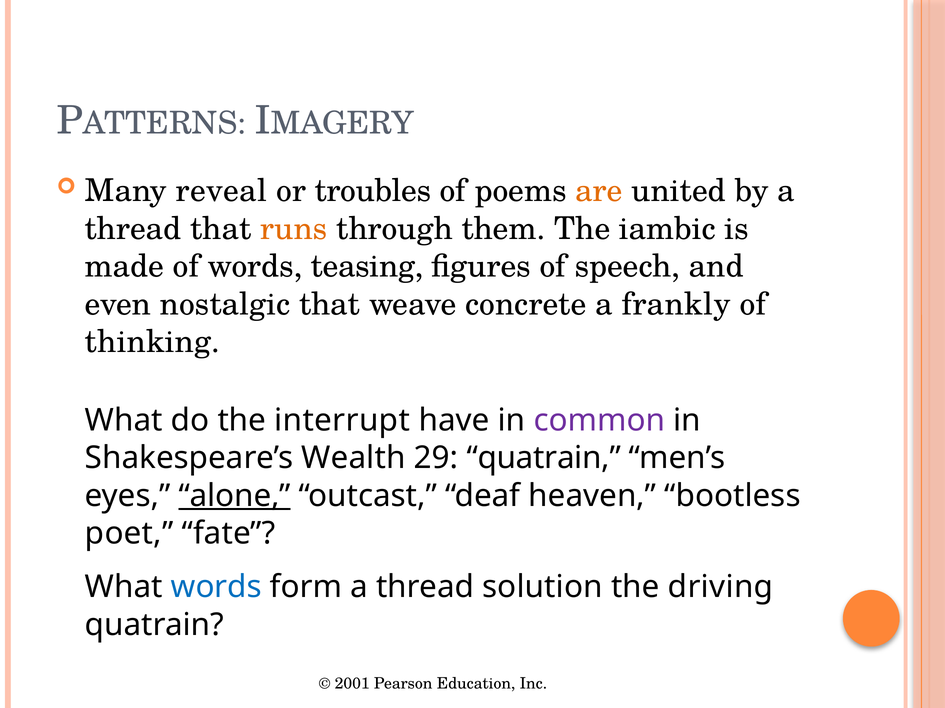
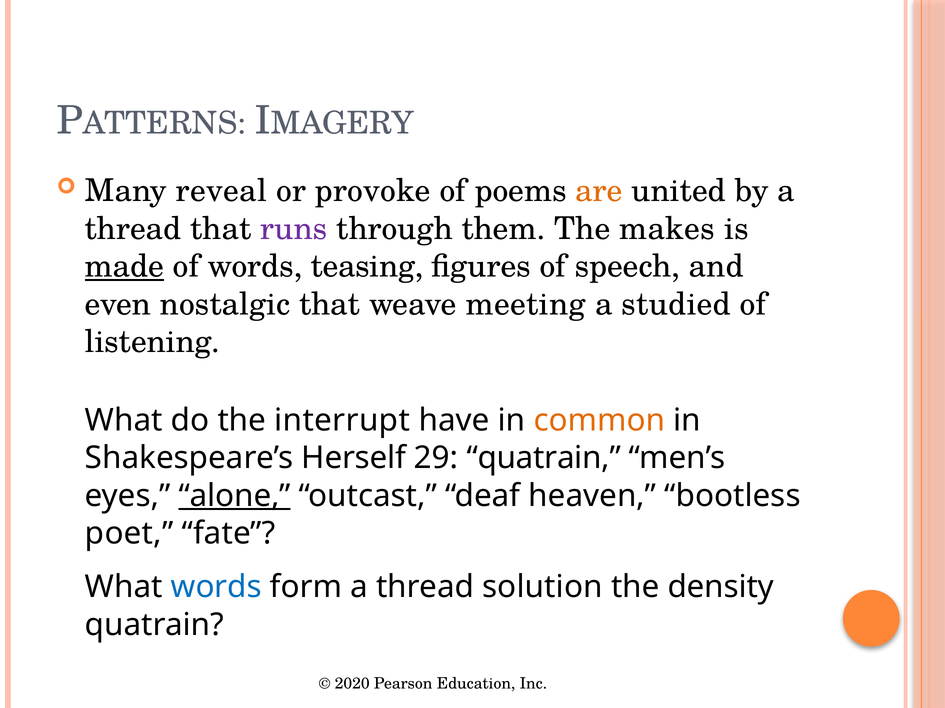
troubles: troubles -> provoke (373, 191)
runs colour: orange -> purple (294, 229)
iambic: iambic -> makes (667, 229)
made underline: none -> present (125, 267)
concrete: concrete -> meeting (526, 305)
frankly: frankly -> studied (676, 305)
thinking: thinking -> listening (153, 342)
common colour: purple -> orange (599, 421)
Wealth: Wealth -> Herself (354, 458)
driving: driving -> density (721, 588)
2001: 2001 -> 2020 (352, 684)
